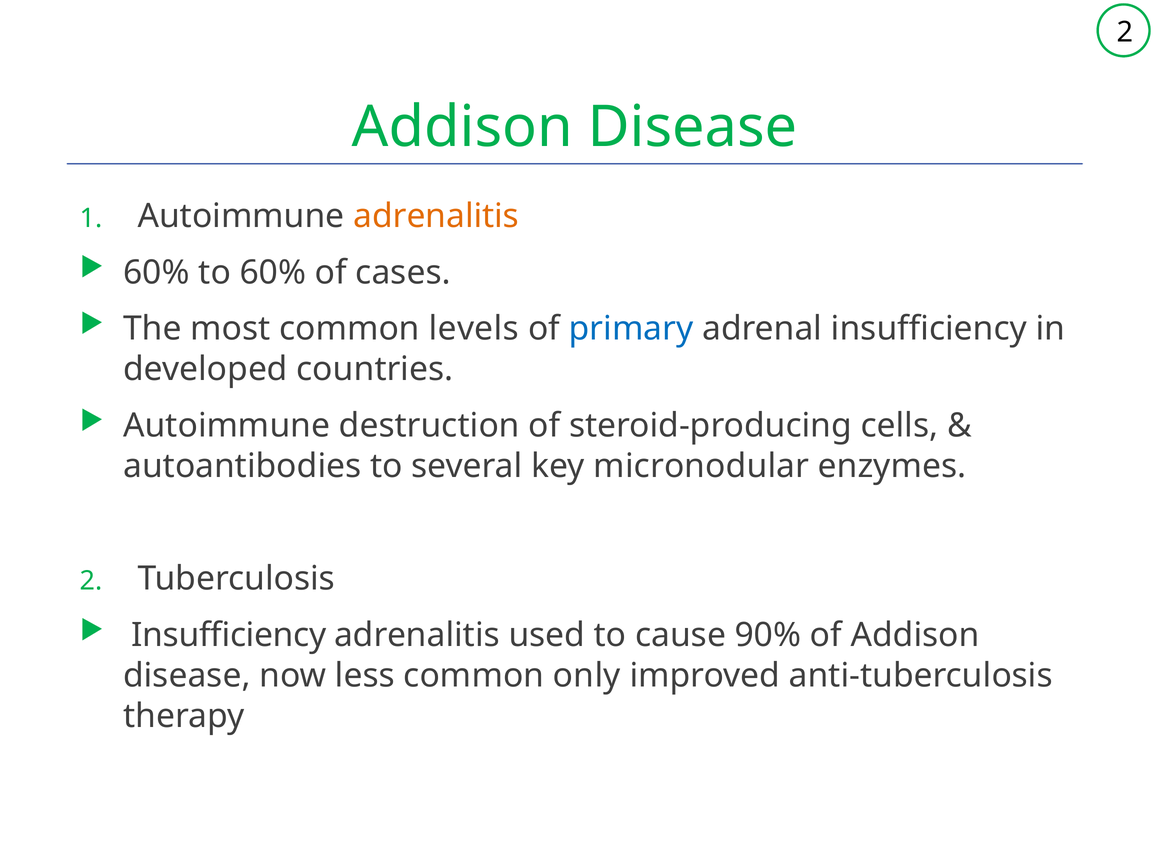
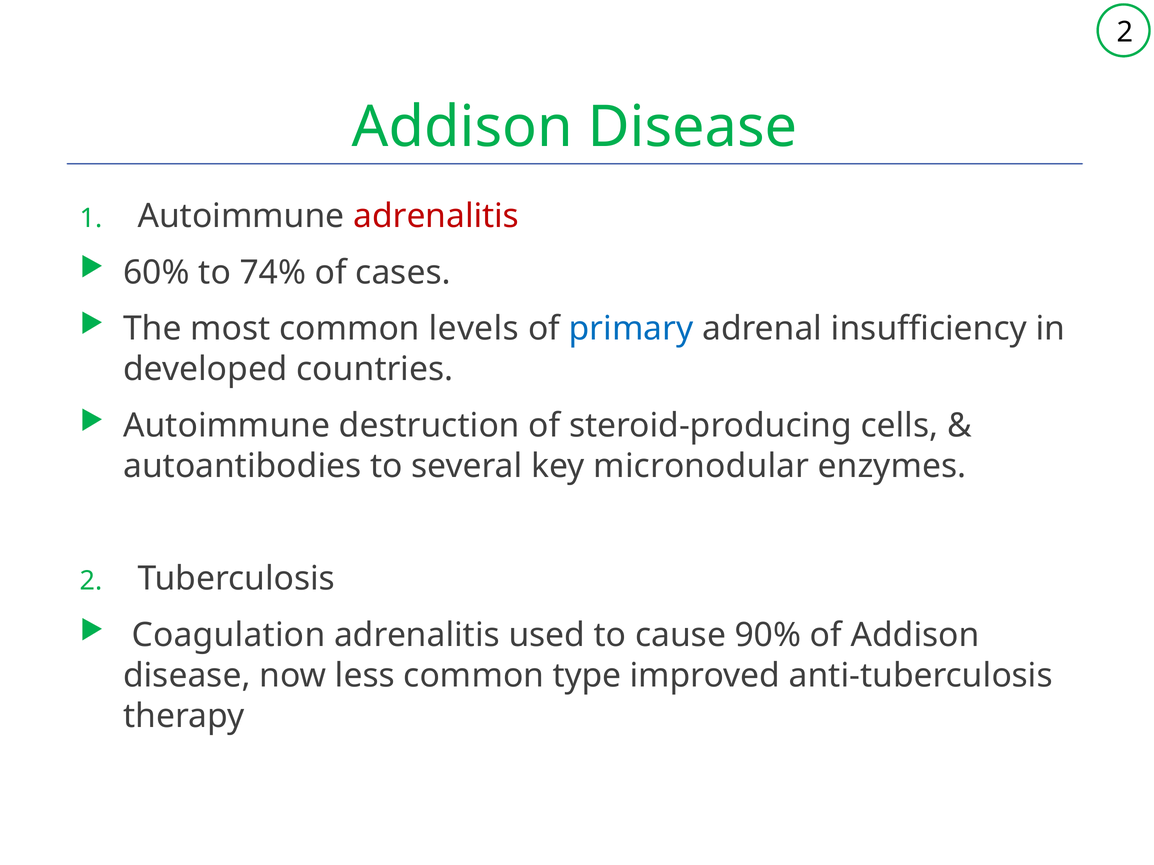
adrenalitis colour: orange -> red (436, 216)
to 60%: 60% -> 74% (273, 273)
Insufficiency: Insufficiency -> Coagulation (229, 636)
only: only -> type (587, 676)
